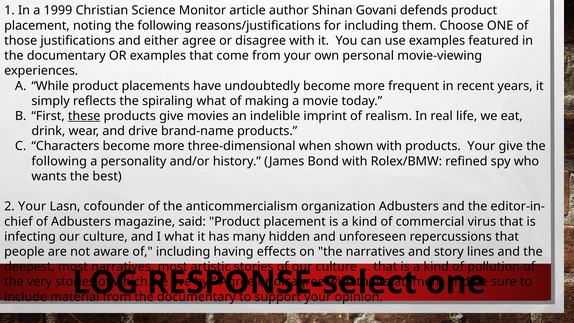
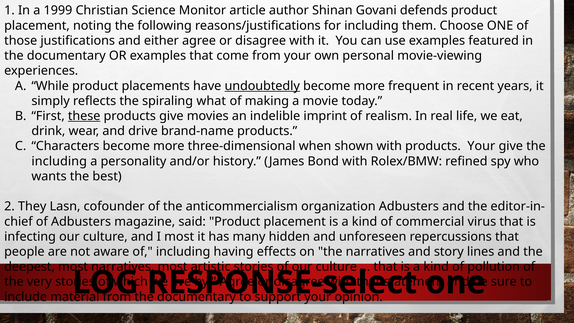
undoubtedly underline: none -> present (262, 86)
following: following -> including (59, 161)
2 Your: Your -> They (32, 206)
I what: what -> most (179, 237)
